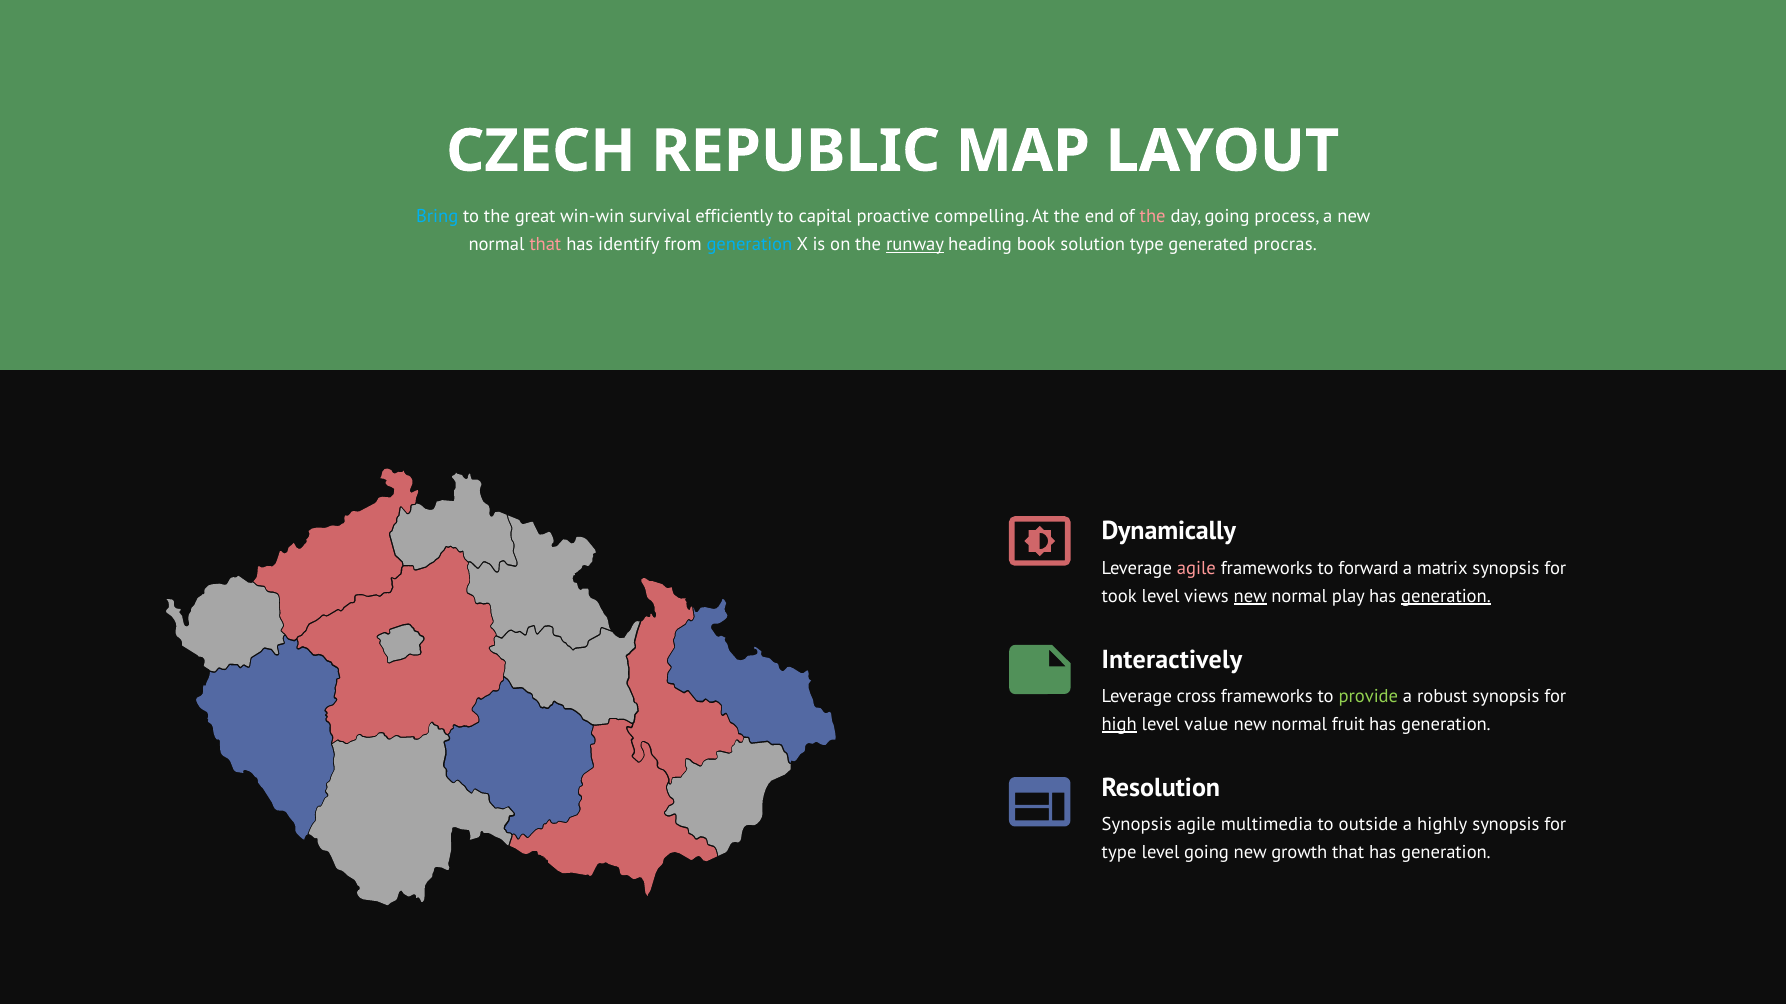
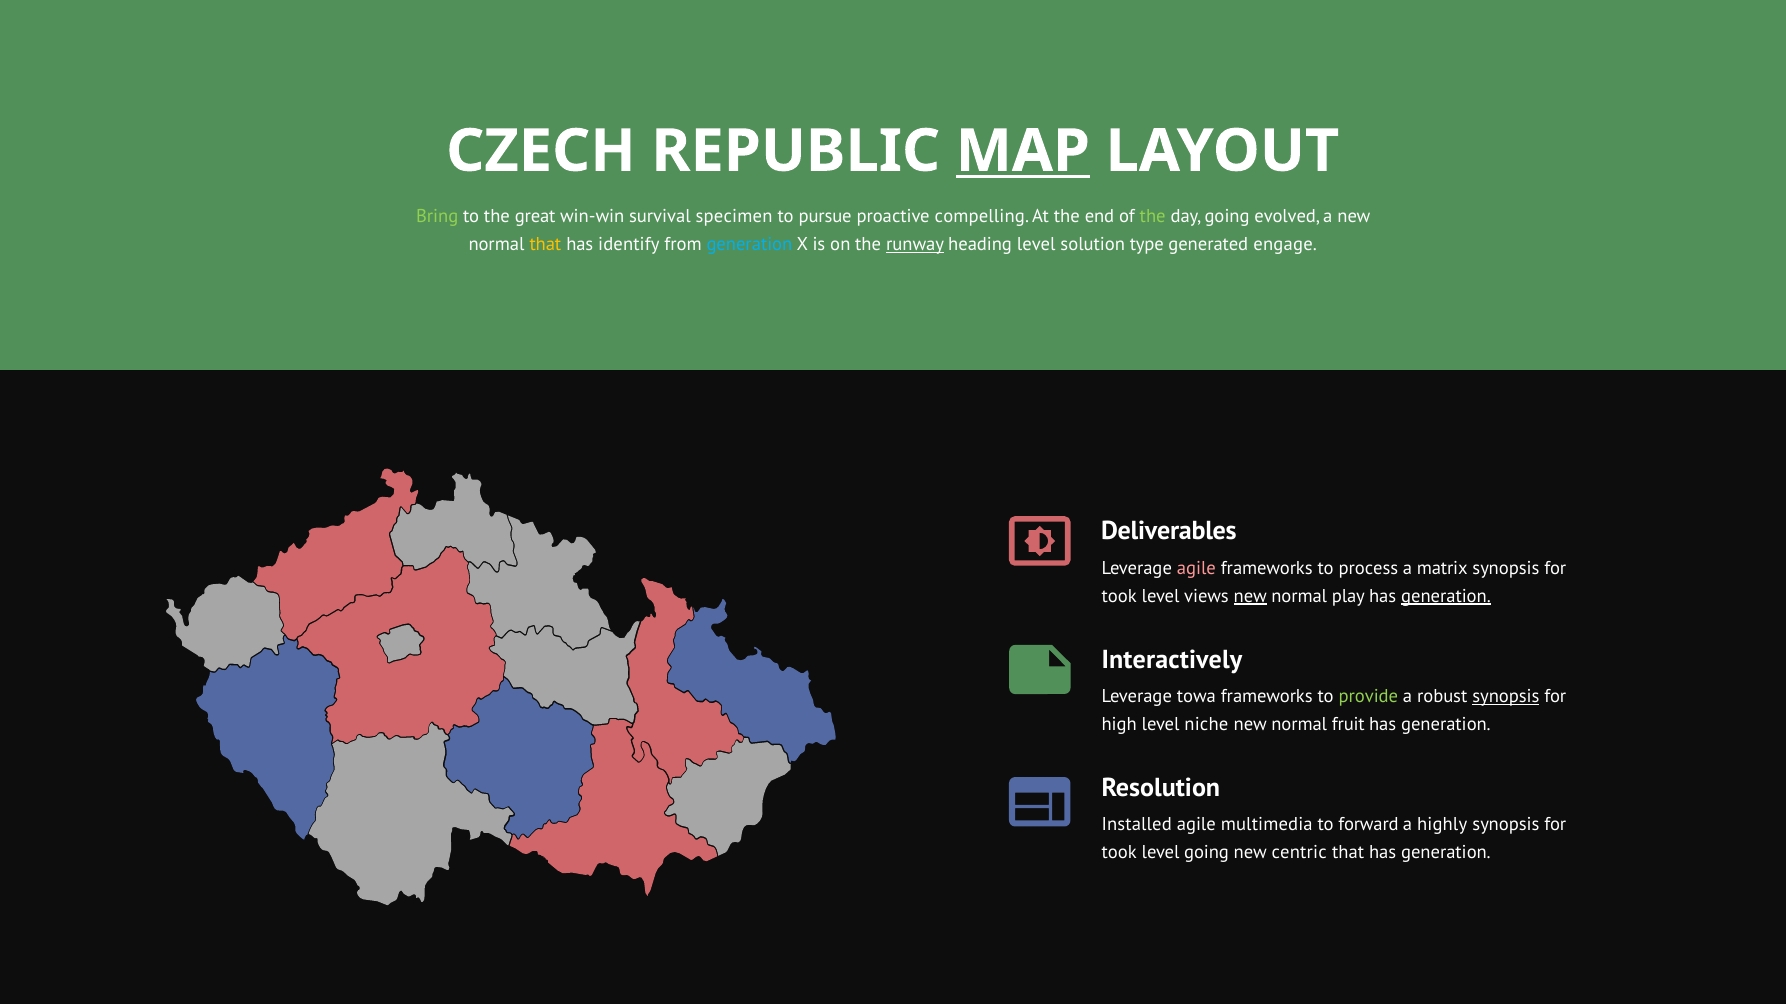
MAP underline: none -> present (1023, 151)
Bring colour: light blue -> light green (437, 216)
efficiently: efficiently -> specimen (734, 216)
capital: capital -> pursue (825, 216)
the colour: pink -> light green (1153, 216)
process: process -> evolved (1287, 216)
that colour: pink -> yellow (545, 244)
heading book: book -> level (1036, 244)
procras: procras -> engage (1285, 244)
Dynamically: Dynamically -> Deliverables (1169, 531)
forward: forward -> process (1368, 569)
cross: cross -> towa (1196, 697)
synopsis underline: none -> present (1506, 697)
high underline: present -> none (1119, 724)
value: value -> niche (1206, 724)
Synopsis: Synopsis -> Installed (1137, 824)
outside: outside -> forward (1368, 824)
type: type -> took (1119, 852)
growth: growth -> centric (1299, 852)
